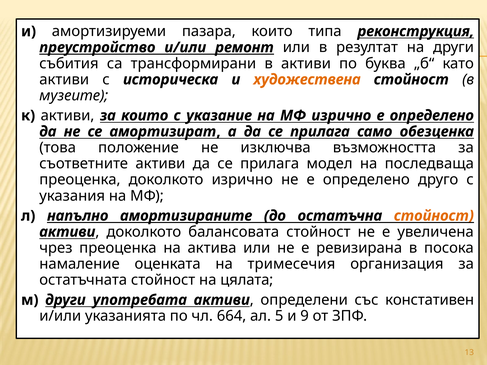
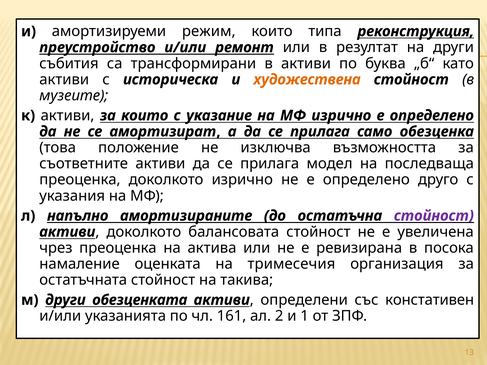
пазара: пазара -> режим (209, 31)
стойност colour: orange -> purple (434, 216)
цялата: цялата -> такива (247, 280)
употребата: употребата -> обезценката (140, 300)
664: 664 -> 161 (232, 316)
5: 5 -> 2 (279, 316)
9: 9 -> 1 (305, 316)
